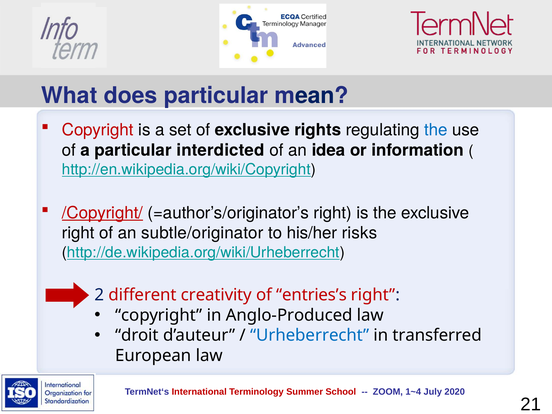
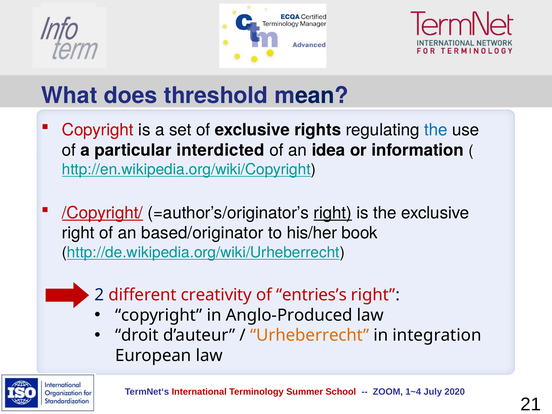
does particular: particular -> threshold (216, 96)
right underline: none -> present (333, 213)
subtle/originator: subtle/originator -> based/originator (202, 233)
risks: risks -> book (360, 233)
Urheberrecht colour: blue -> orange (310, 335)
transferred: transferred -> integration (437, 335)
